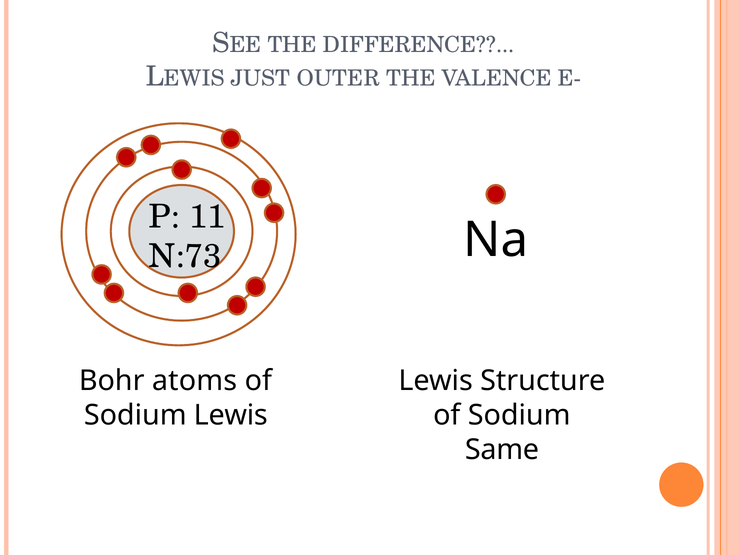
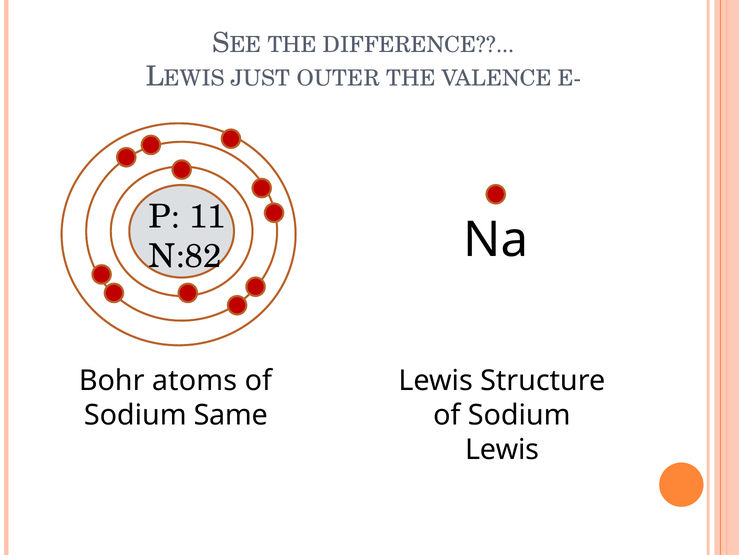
N:73: N:73 -> N:82 (185, 256)
Sodium Lewis: Lewis -> Same (231, 415)
Same: Same -> Lewis (502, 449)
